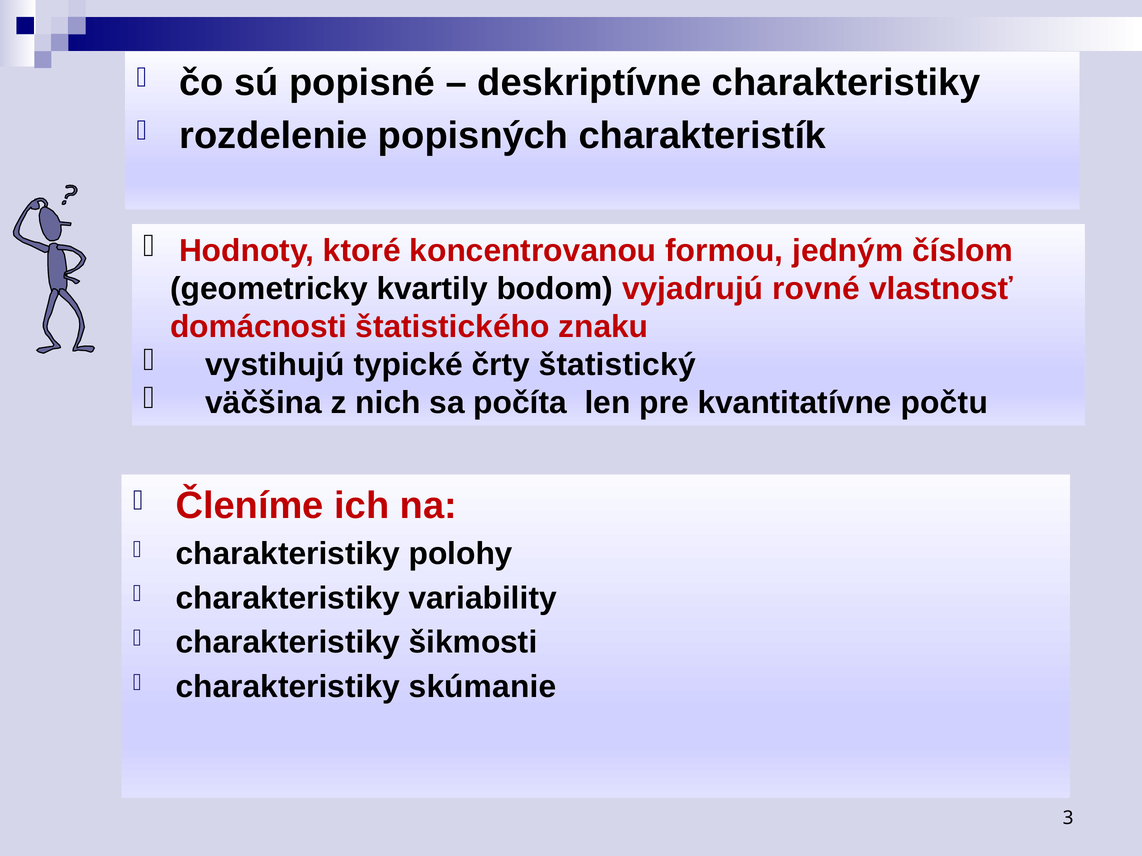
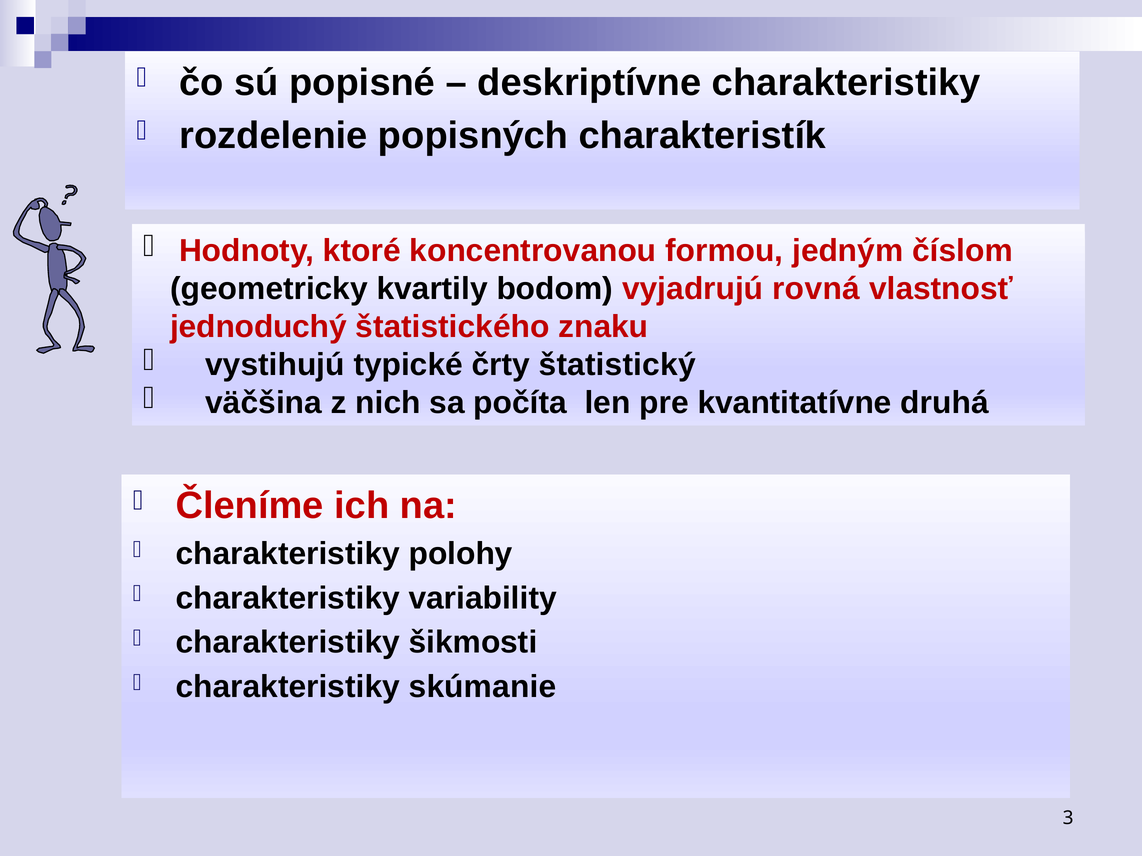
rovné: rovné -> rovná (816, 289)
domácnosti: domácnosti -> jednoduchý (259, 327)
počtu: počtu -> druhá (945, 403)
